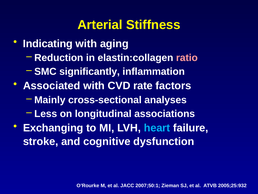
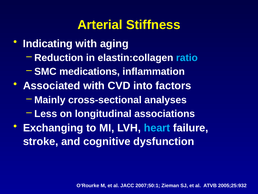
ratio colour: pink -> light blue (187, 58)
significantly: significantly -> medications (90, 71)
rate: rate -> into (143, 86)
